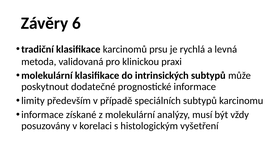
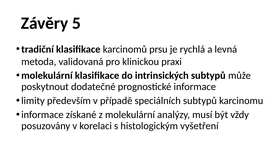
6: 6 -> 5 (76, 23)
